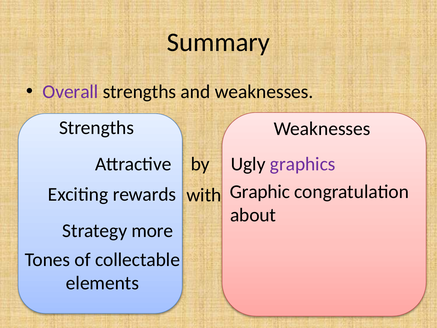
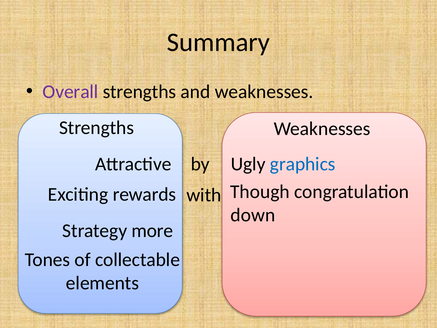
graphics colour: purple -> blue (303, 164)
Graphic: Graphic -> Though (260, 192)
about: about -> down (253, 215)
